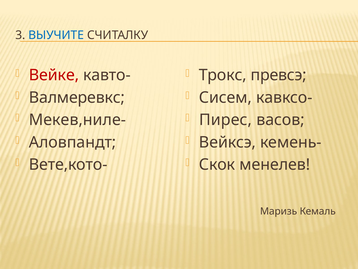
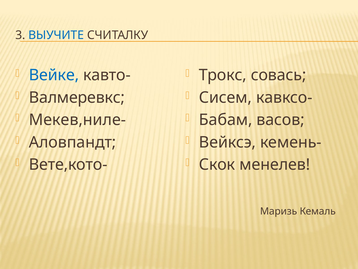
Вейке colour: red -> blue (54, 75)
превсэ: превсэ -> совась (279, 75)
Пирес: Пирес -> Бабам (226, 120)
